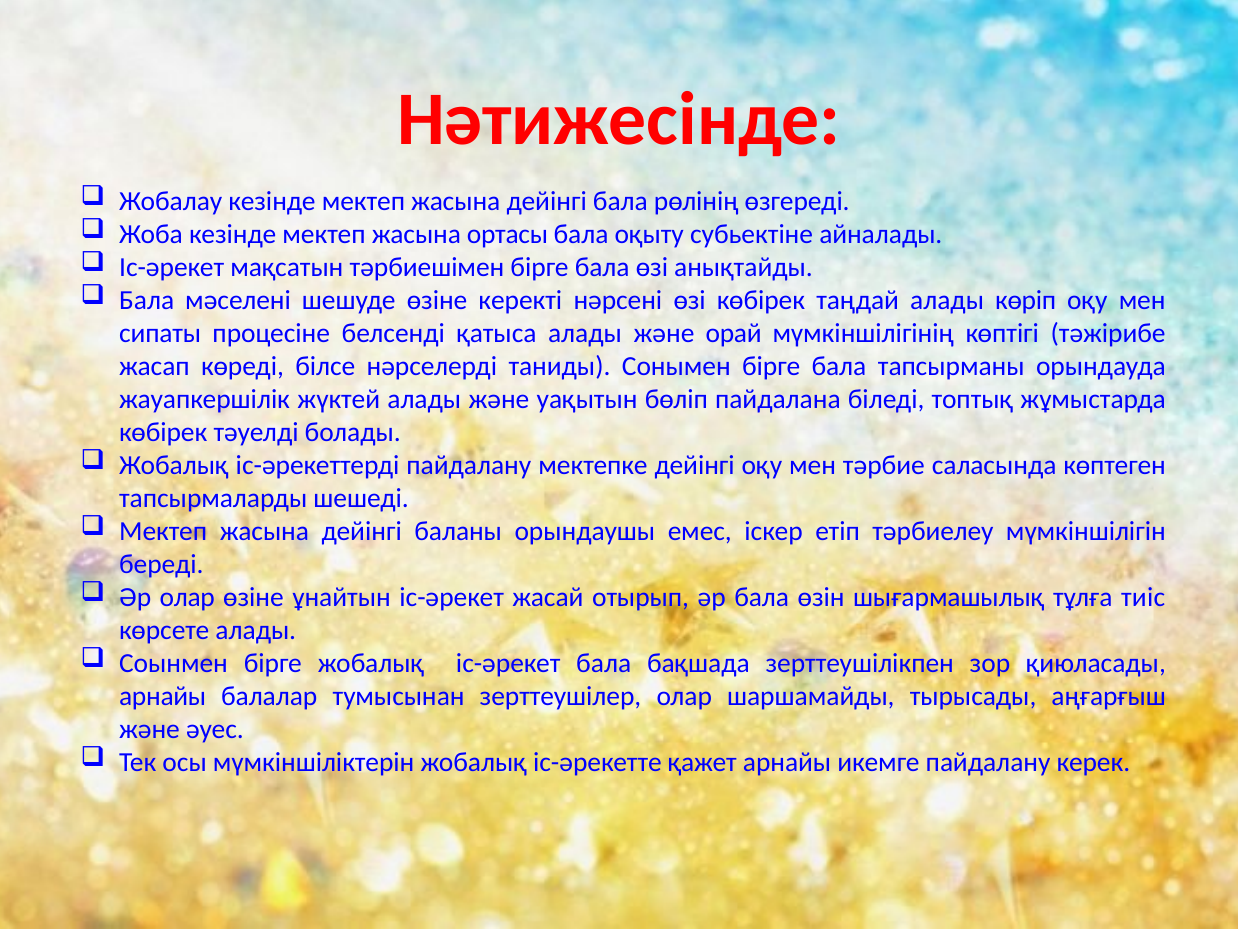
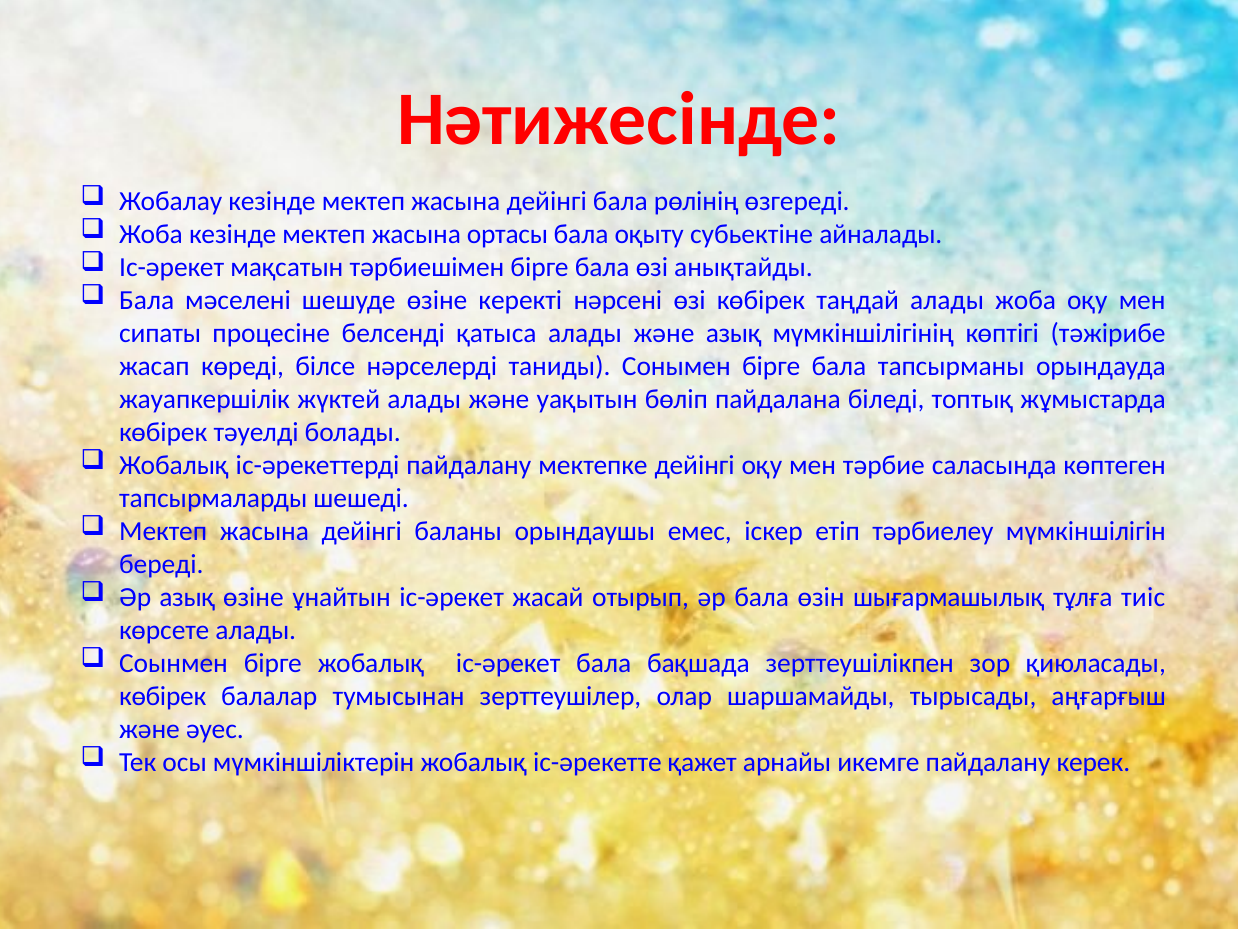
алады көріп: көріп -> жоба (1026, 300)
және орай: орай -> азық (734, 333)
Әр олар: олар -> азық (187, 597)
арнайы: арнайы -> көбірек (163, 696)
